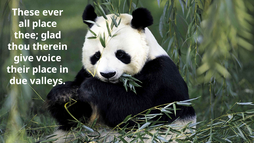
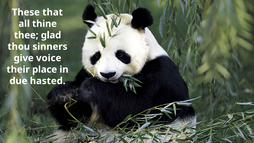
ever: ever -> that (53, 12)
all place: place -> thine (45, 24)
therein: therein -> sinners (50, 47)
valleys: valleys -> hasted (48, 81)
